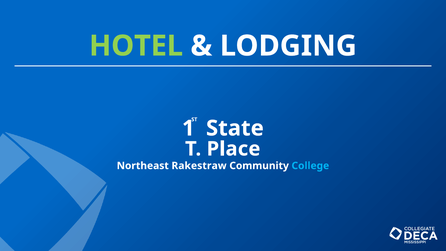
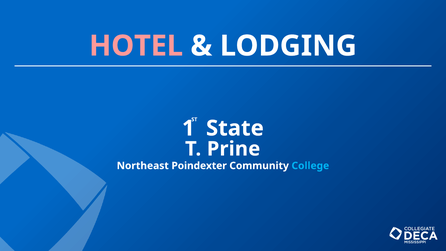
HOTEL colour: light green -> pink (136, 46)
Place: Place -> Prine (234, 149)
Rakestraw: Rakestraw -> Poindexter (199, 166)
